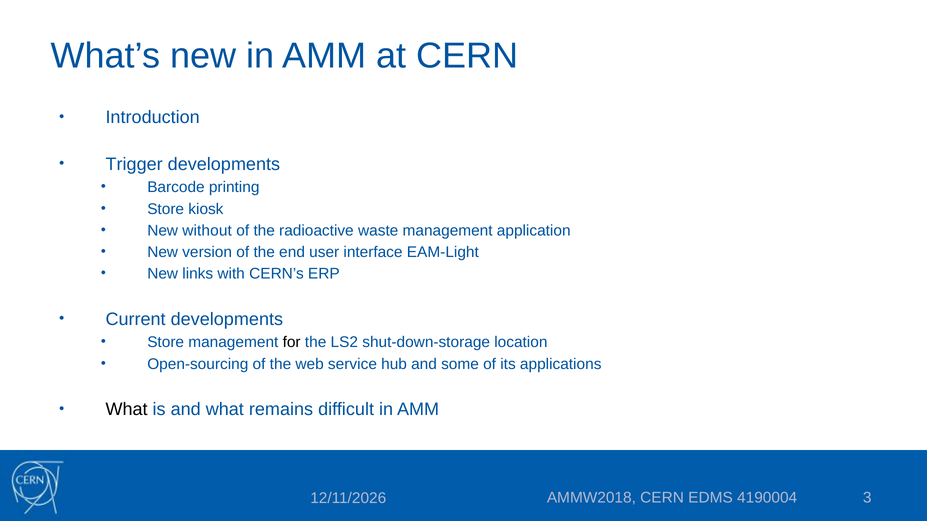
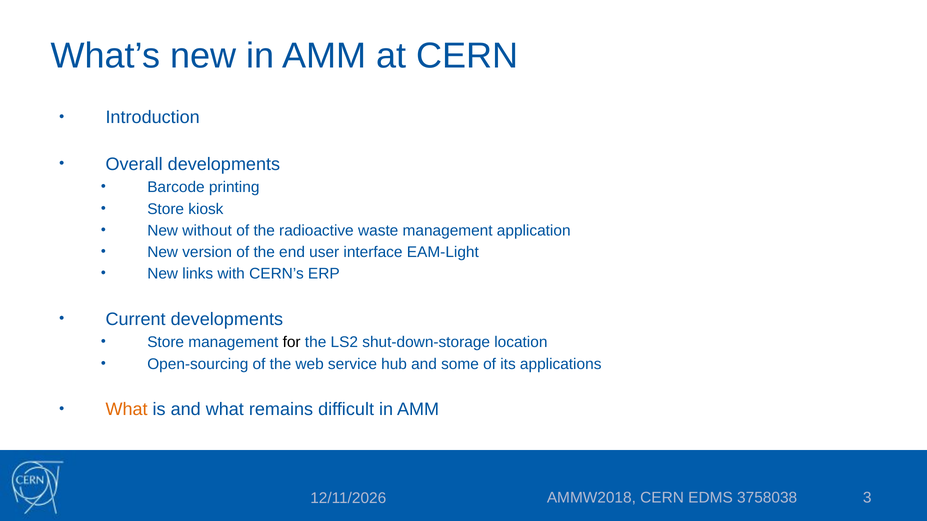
Trigger: Trigger -> Overall (134, 164)
What colour: black -> orange (127, 410)
4190004: 4190004 -> 3758038 (767, 498)
